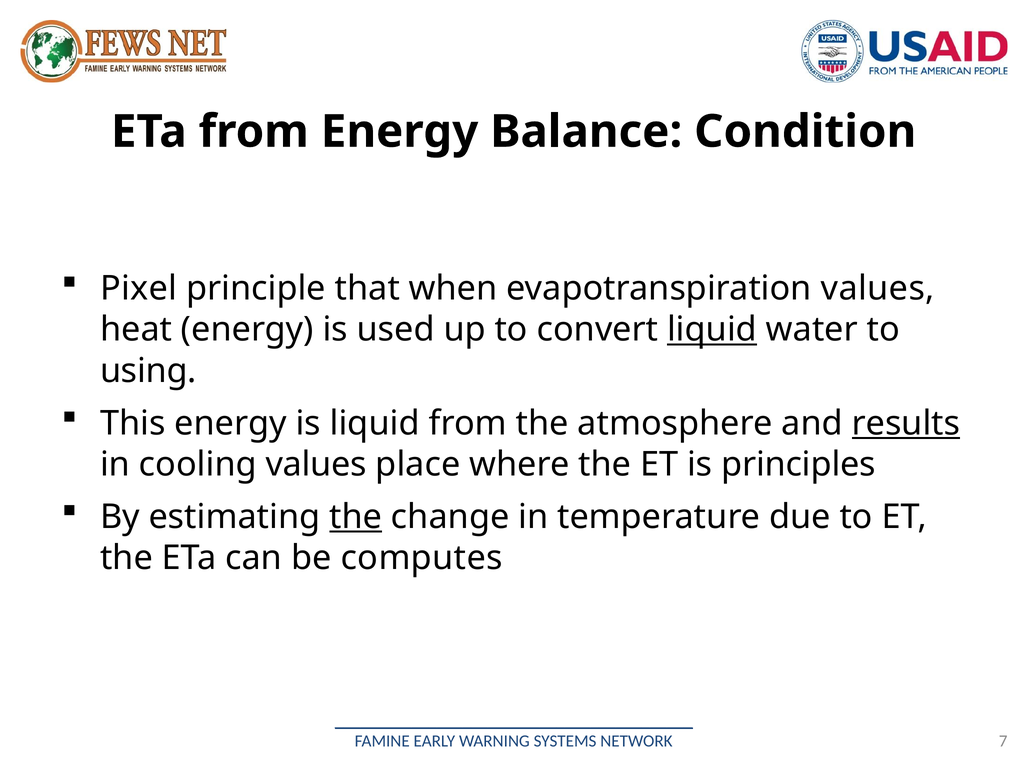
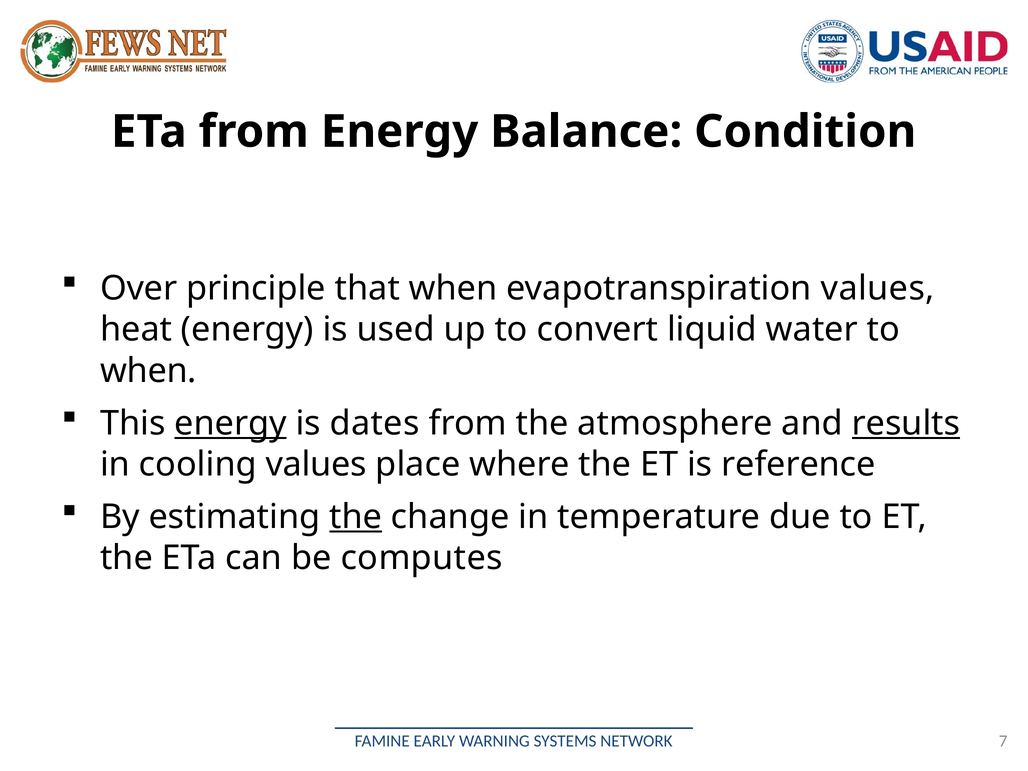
Pixel: Pixel -> Over (139, 289)
liquid underline: present -> none (712, 330)
using: using -> when (148, 371)
energy underline: none -> present (231, 423)
is liquid: liquid -> dates (375, 423)
principles: principles -> reference (798, 464)
